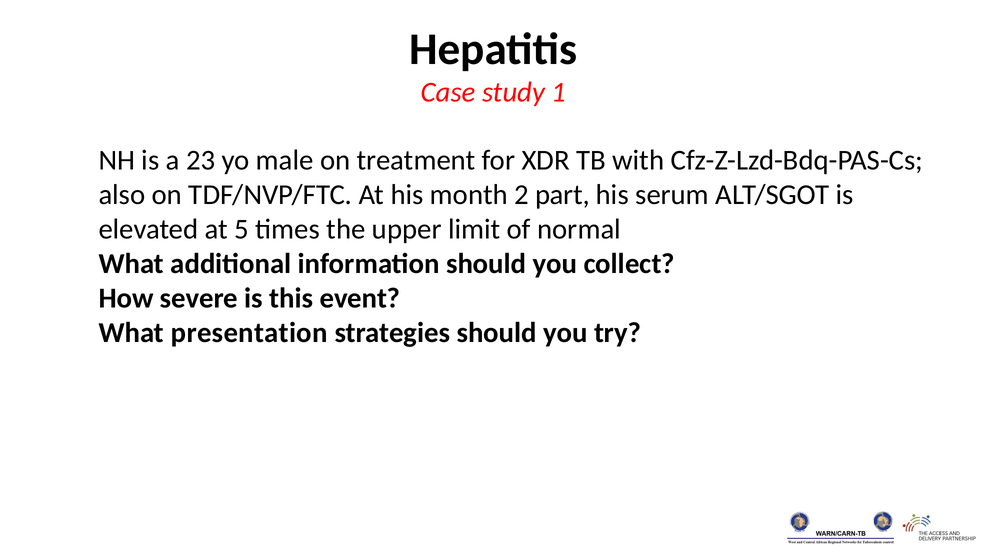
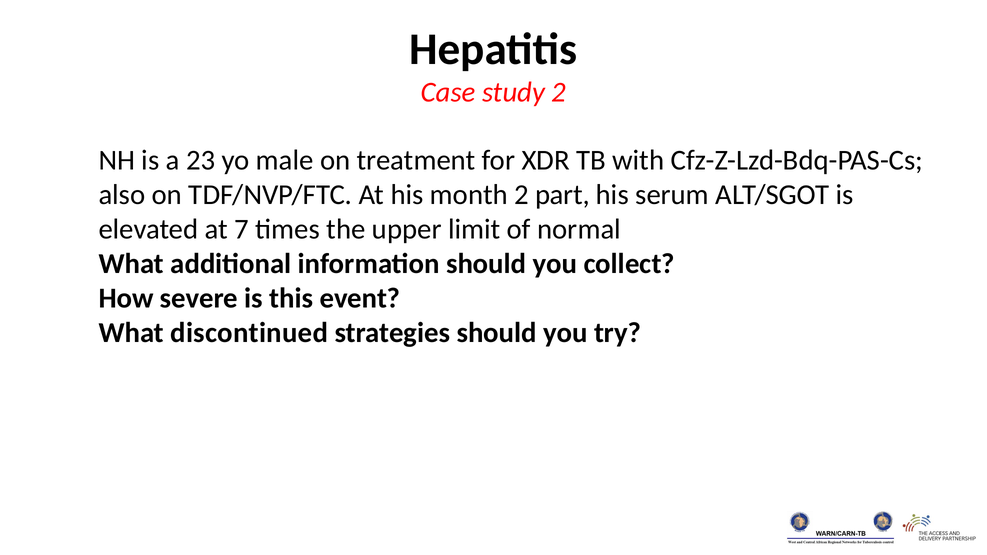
study 1: 1 -> 2 (559, 92)
5: 5 -> 7 (242, 230)
presentation: presentation -> discontinued (249, 333)
